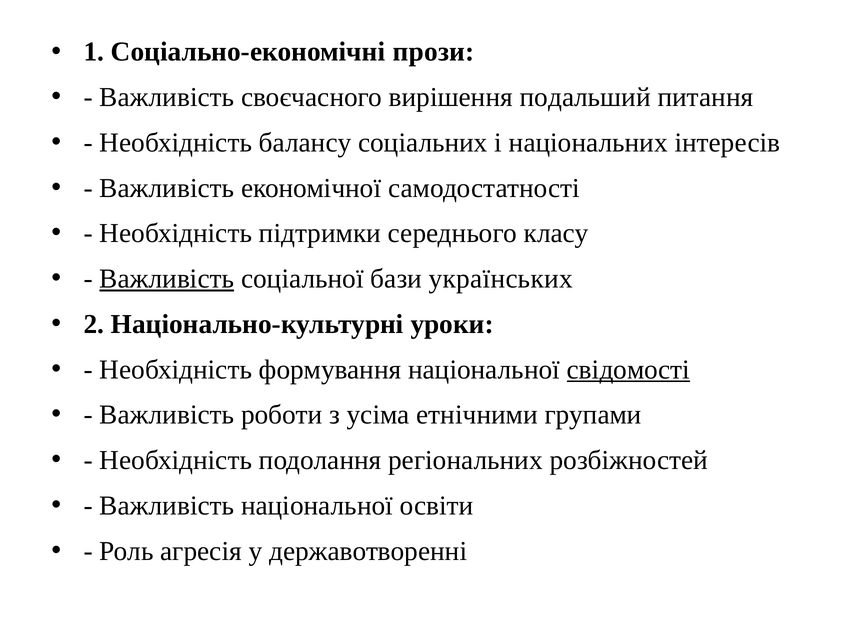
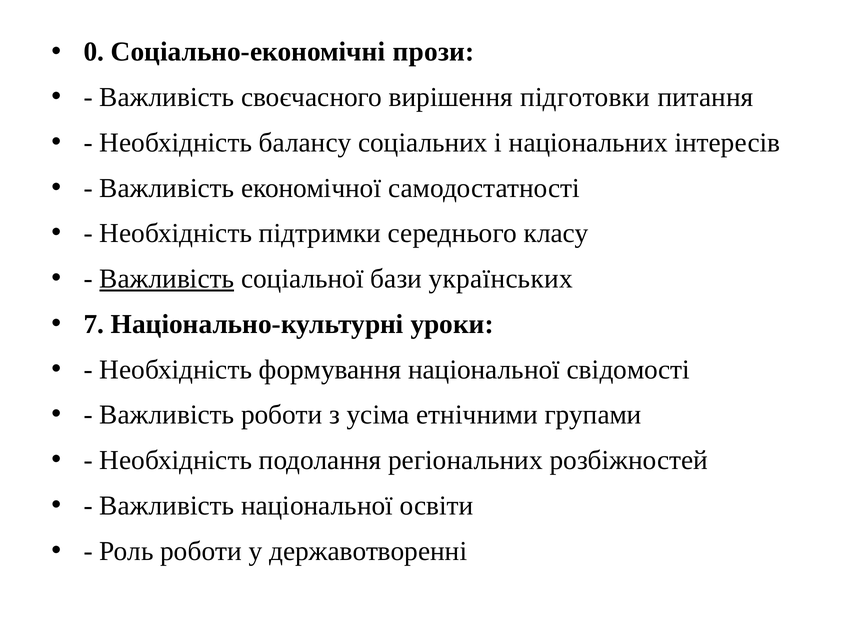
1: 1 -> 0 (94, 52)
подальший: подальший -> підготовки (585, 97)
2: 2 -> 7 (94, 324)
свідомості underline: present -> none (628, 369)
Роль агресія: агресія -> роботи (201, 551)
